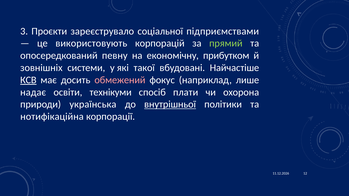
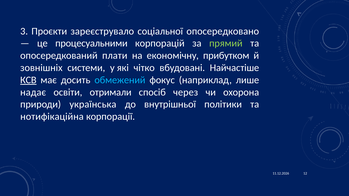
підприємствами: підприємствами -> опосередковано (223, 31)
використовують: використовують -> процесуальними (91, 43)
певну: певну -> плати (115, 56)
такої: такої -> чітко (144, 68)
обмежений colour: pink -> light blue (120, 80)
технікуми: технікуми -> отримали (111, 92)
плати: плати -> через (186, 92)
внутрішньої underline: present -> none (170, 105)
